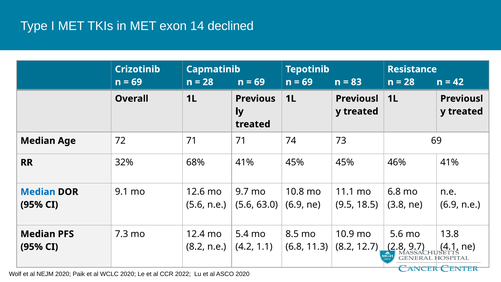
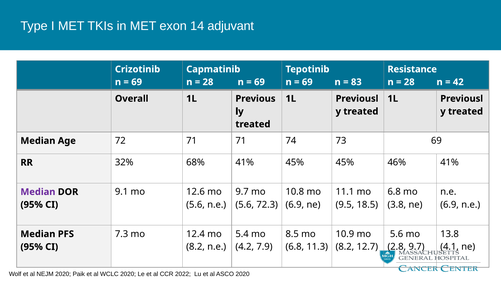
declined: declined -> adjuvant (231, 26)
Median colour: blue -> purple (38, 192)
63.0: 63.0 -> 72.3 (267, 205)
1.1: 1.1 -> 7.9 (264, 247)
